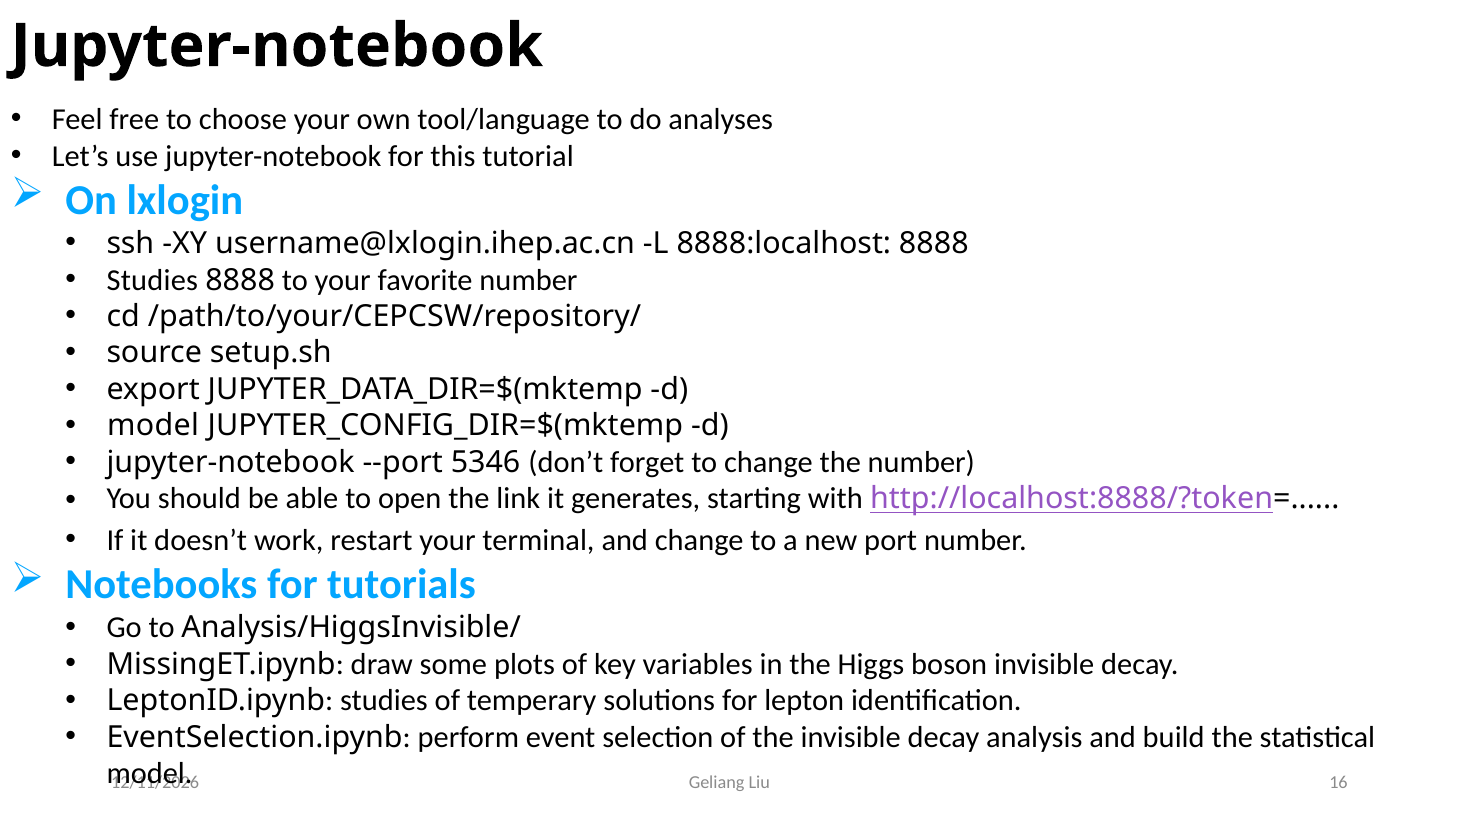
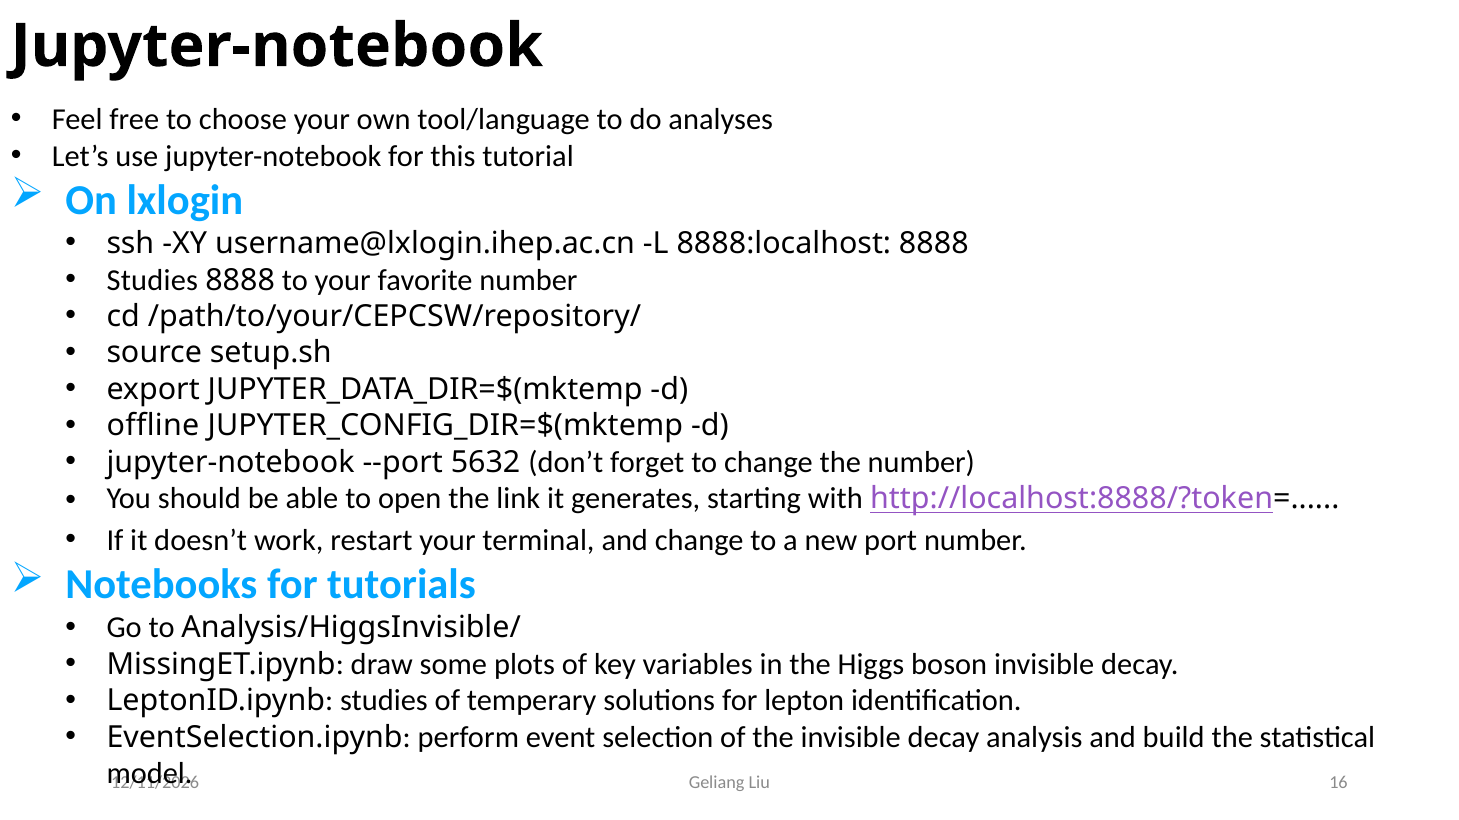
model: model -> offline (153, 426)
5346: 5346 -> 5632 (486, 463)
